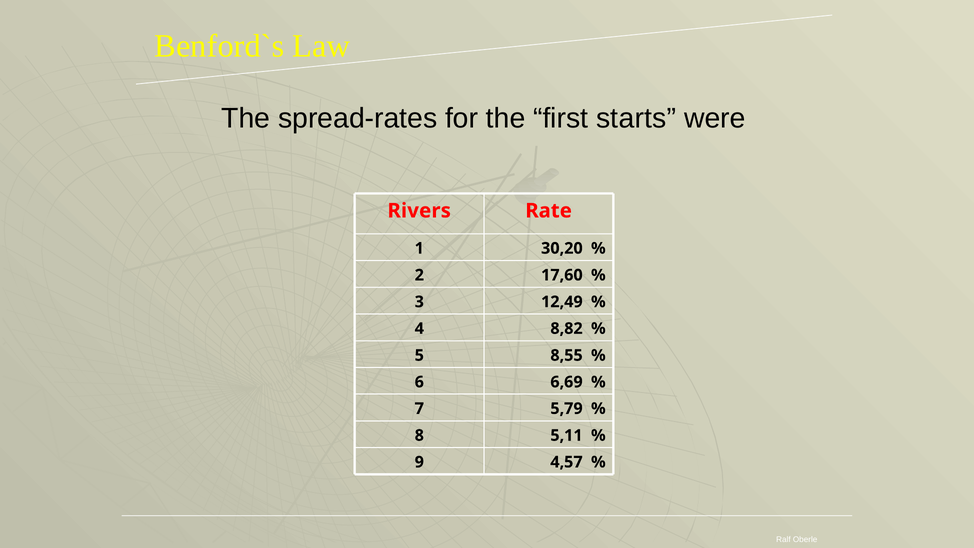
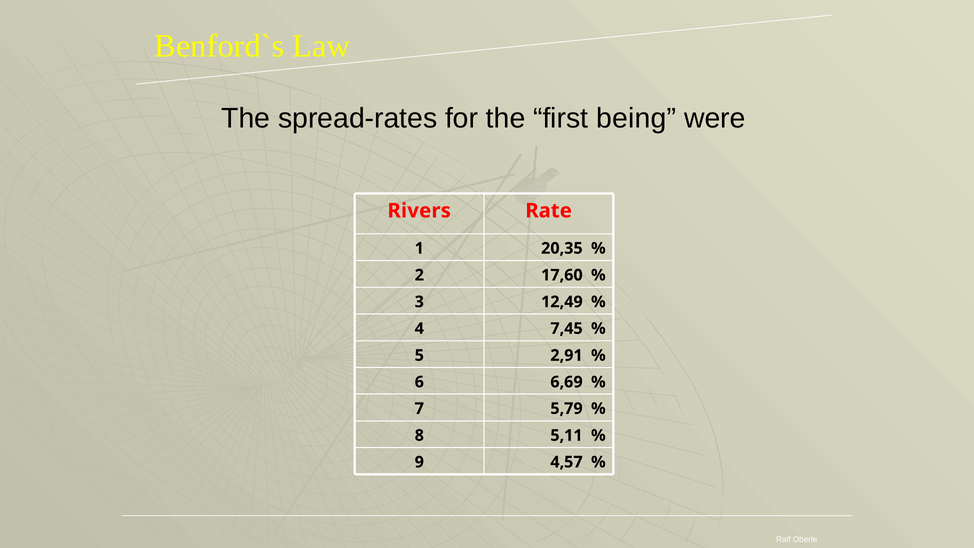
starts: starts -> being (636, 118)
30,20: 30,20 -> 20,35 (562, 248)
8,82: 8,82 -> 7,45 (567, 328)
8,55: 8,55 -> 2,91 (567, 355)
